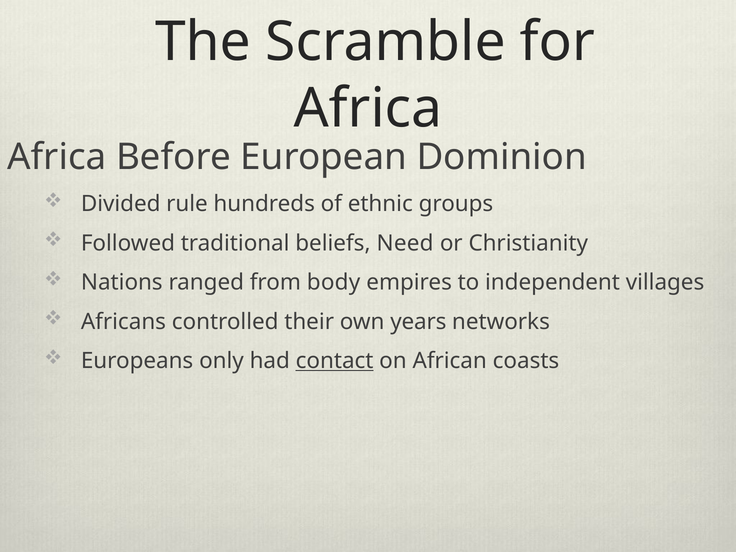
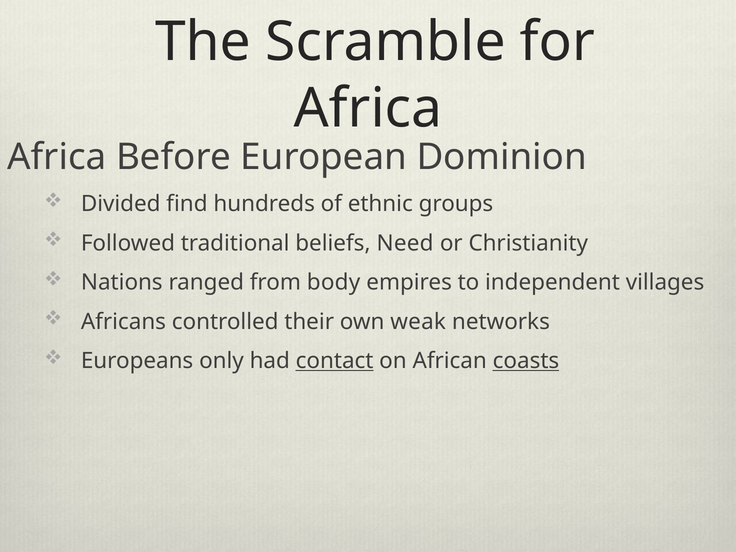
rule: rule -> find (187, 204)
years: years -> weak (418, 322)
coasts underline: none -> present (526, 361)
